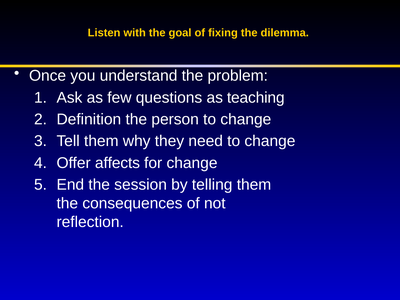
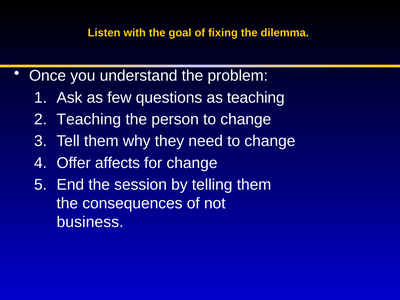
Definition: Definition -> Teaching (89, 119)
reflection: reflection -> business (90, 222)
